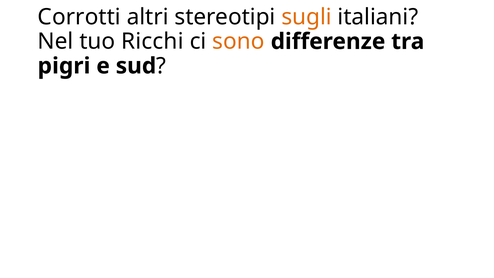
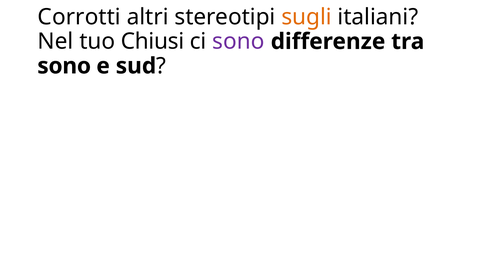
Ricchi: Ricchi -> Chiusi (153, 41)
sono colour: orange -> purple (238, 41)
pigri: pigri -> sono (64, 66)
